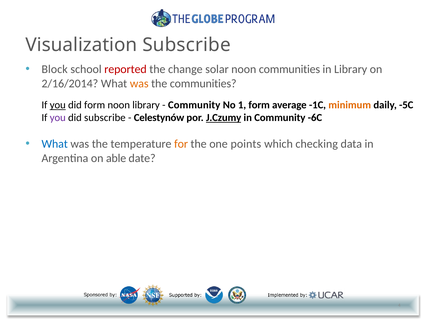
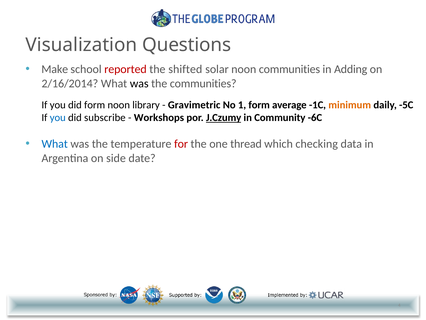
Visualization Subscribe: Subscribe -> Questions (187, 45)
Block: Block -> Make (55, 69)
change: change -> shifted (185, 69)
in Library: Library -> Adding (351, 69)
was colour: orange -> black (139, 83)
you underline: present -> none (58, 105)
Community: Community -> Gravimetric (194, 105)
you colour: purple -> blue (58, 118)
Celestynów: Celestynów -> Workshops (159, 118)
for colour: orange -> red (181, 144)
points: points -> thread (246, 144)
able: able -> side (116, 158)
